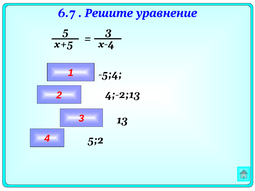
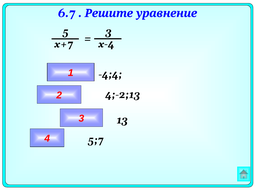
x+5: x+5 -> x+7 (64, 44)
-5;4: -5;4 -> -4;4 (110, 75)
5;2: 5;2 -> 5;7 (96, 140)
